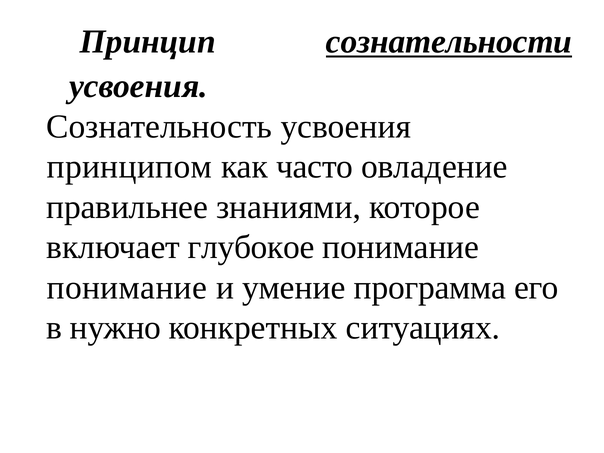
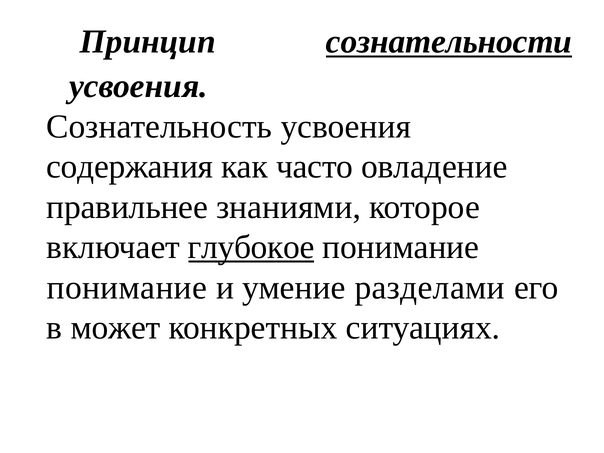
принципом: принципом -> содержания (130, 167)
глубокое underline: none -> present (251, 247)
программа: программа -> разделами (430, 287)
нужно: нужно -> может (115, 328)
